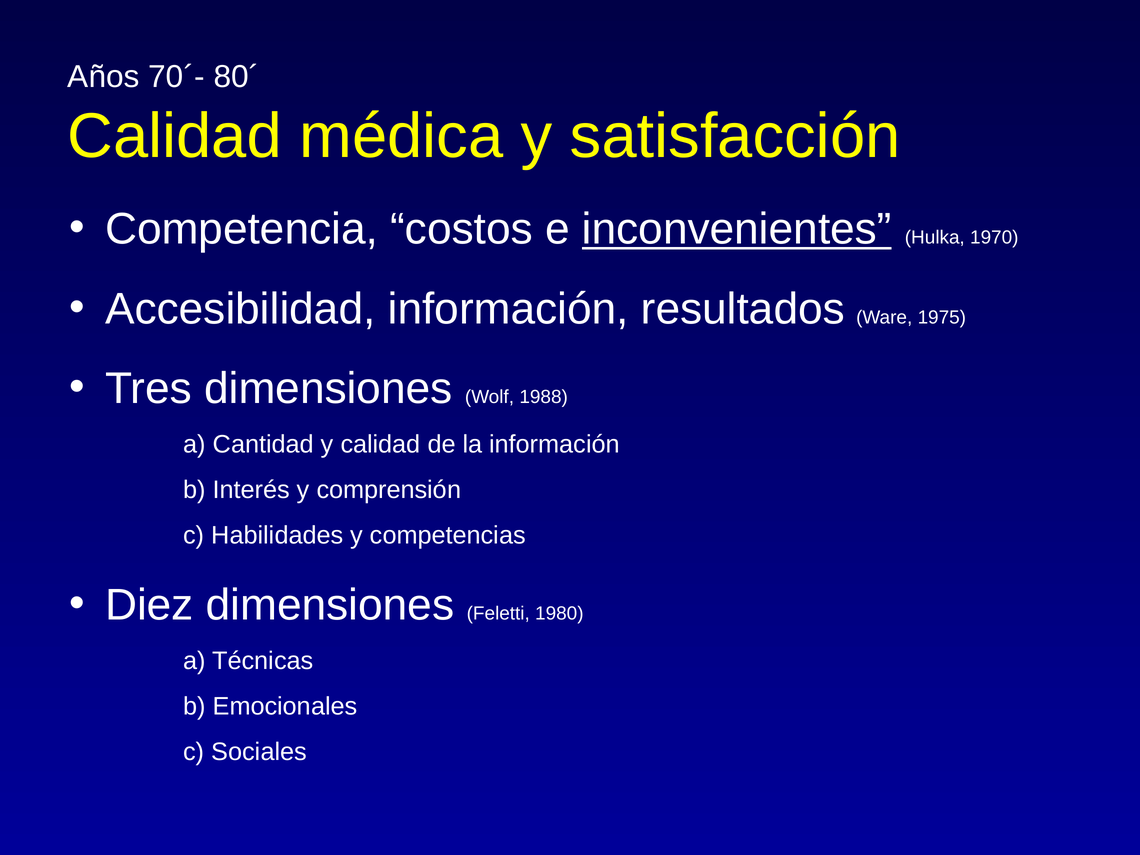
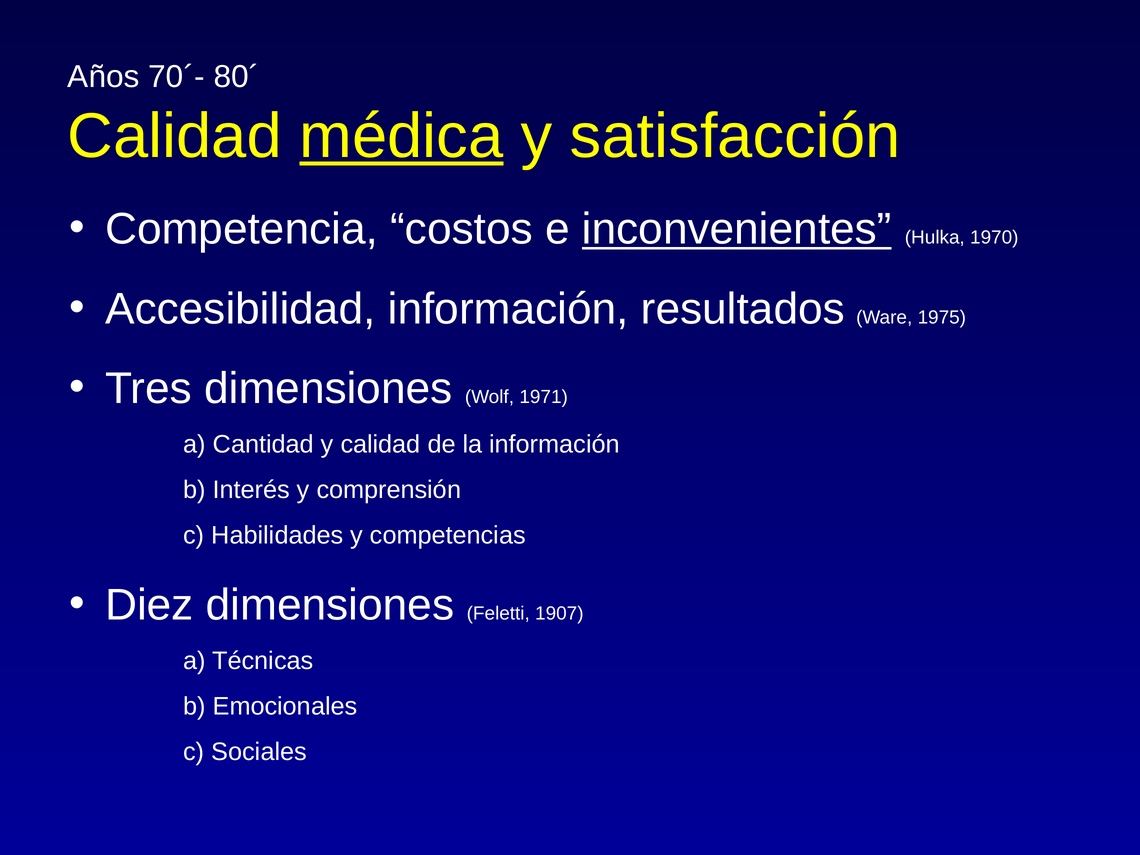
médica underline: none -> present (401, 136)
1988: 1988 -> 1971 (544, 397)
1980: 1980 -> 1907 (559, 614)
